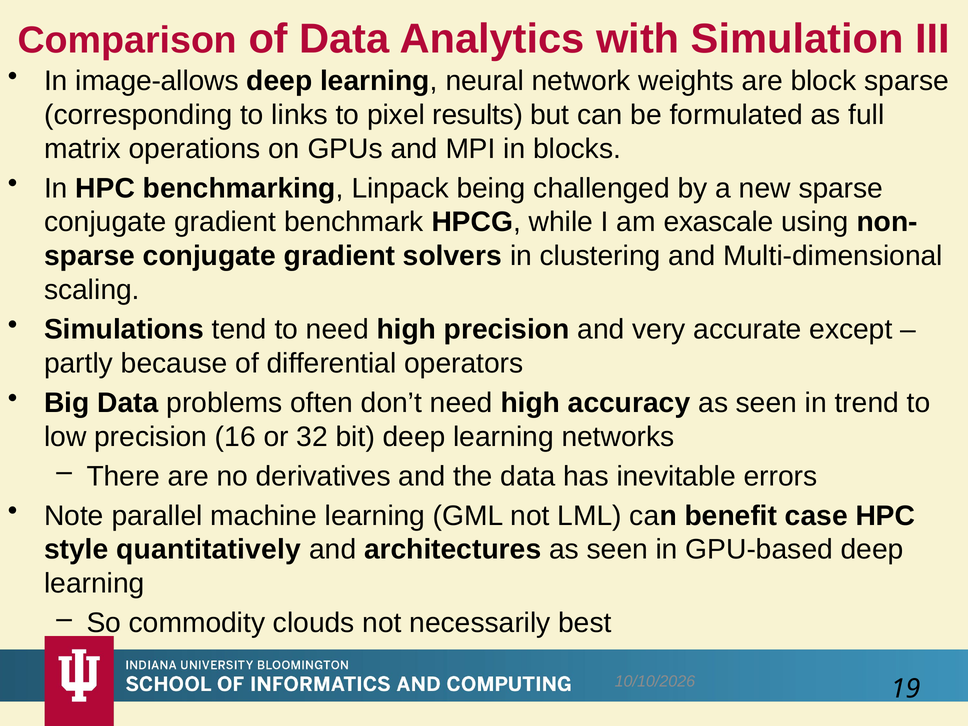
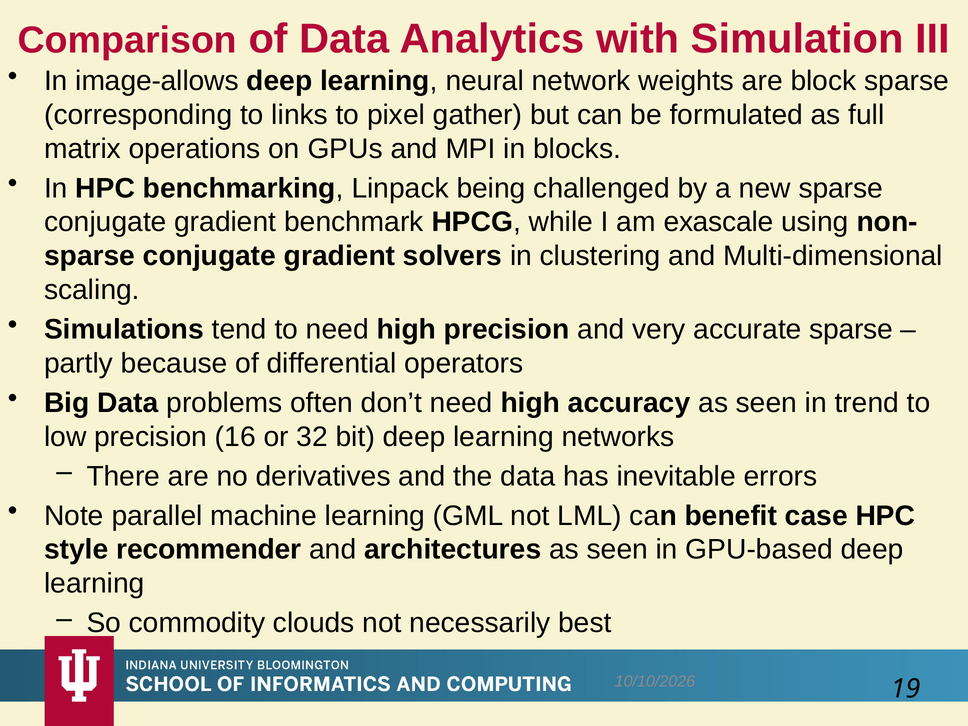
results: results -> gather (478, 115)
accurate except: except -> sparse (851, 329)
quantitatively: quantitatively -> recommender (209, 550)
